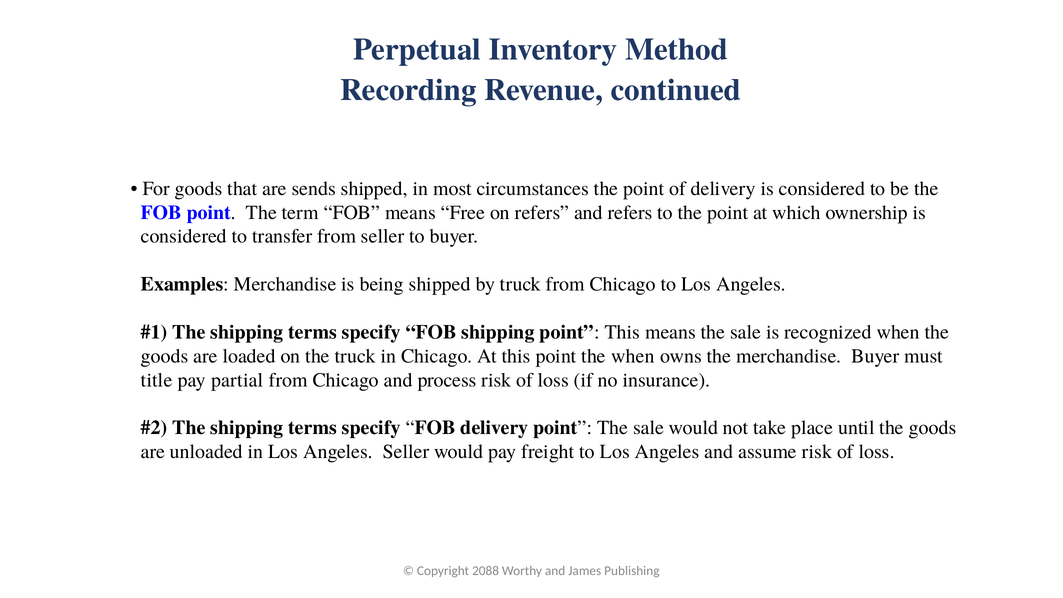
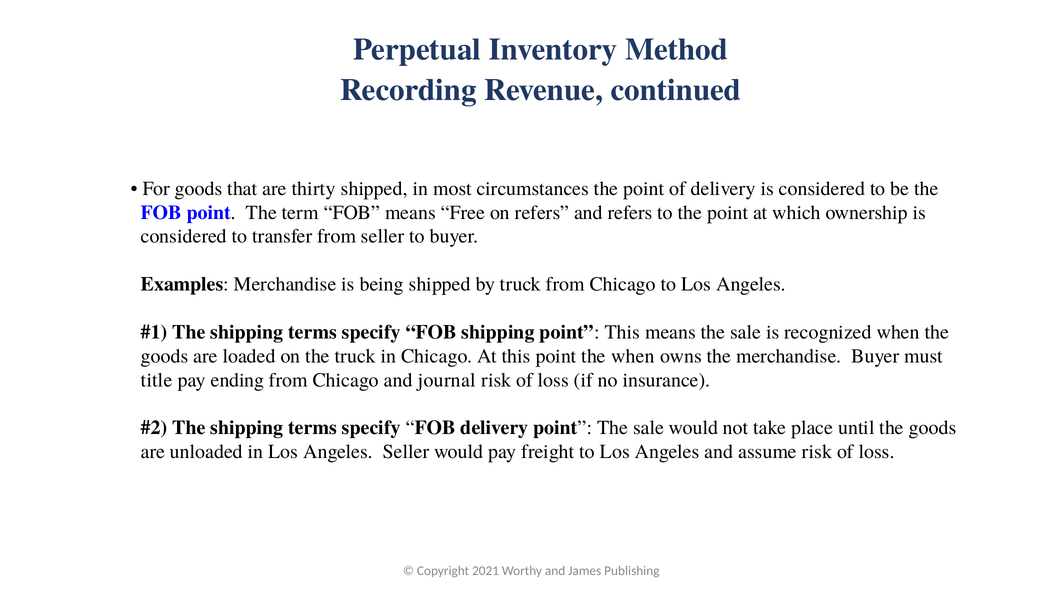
sends: sends -> thirty (314, 189)
partial: partial -> ending (237, 380)
process: process -> journal (447, 380)
2088: 2088 -> 2021 (486, 571)
